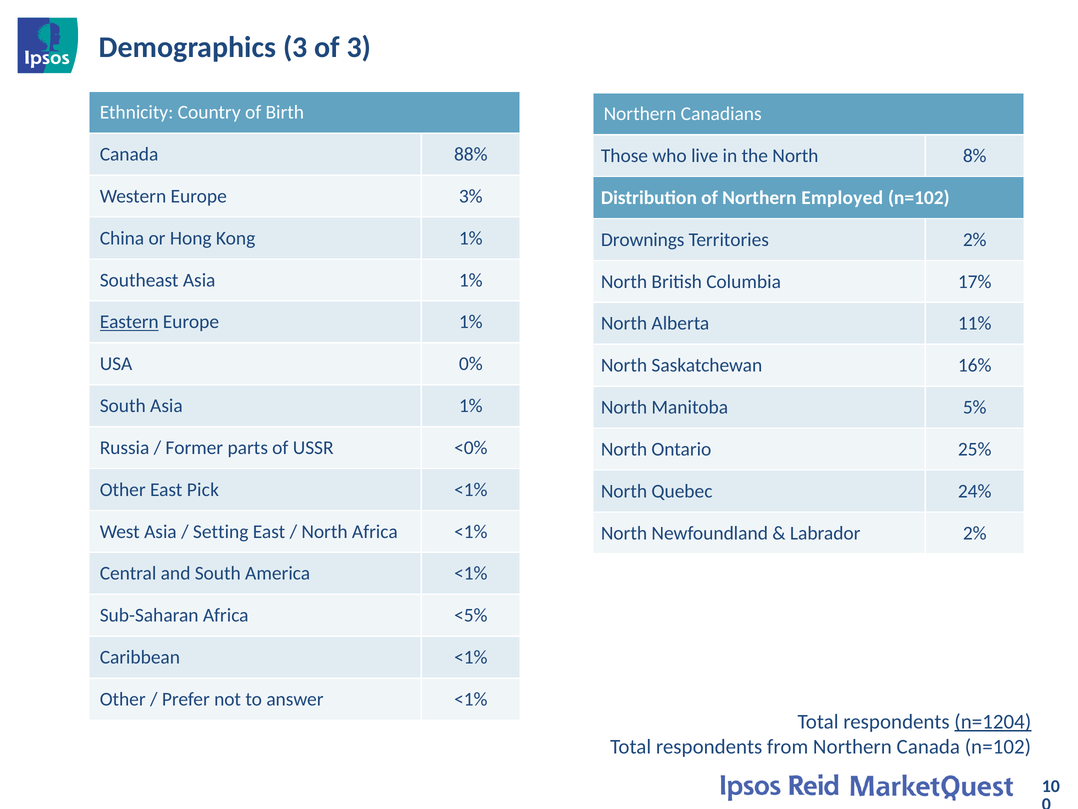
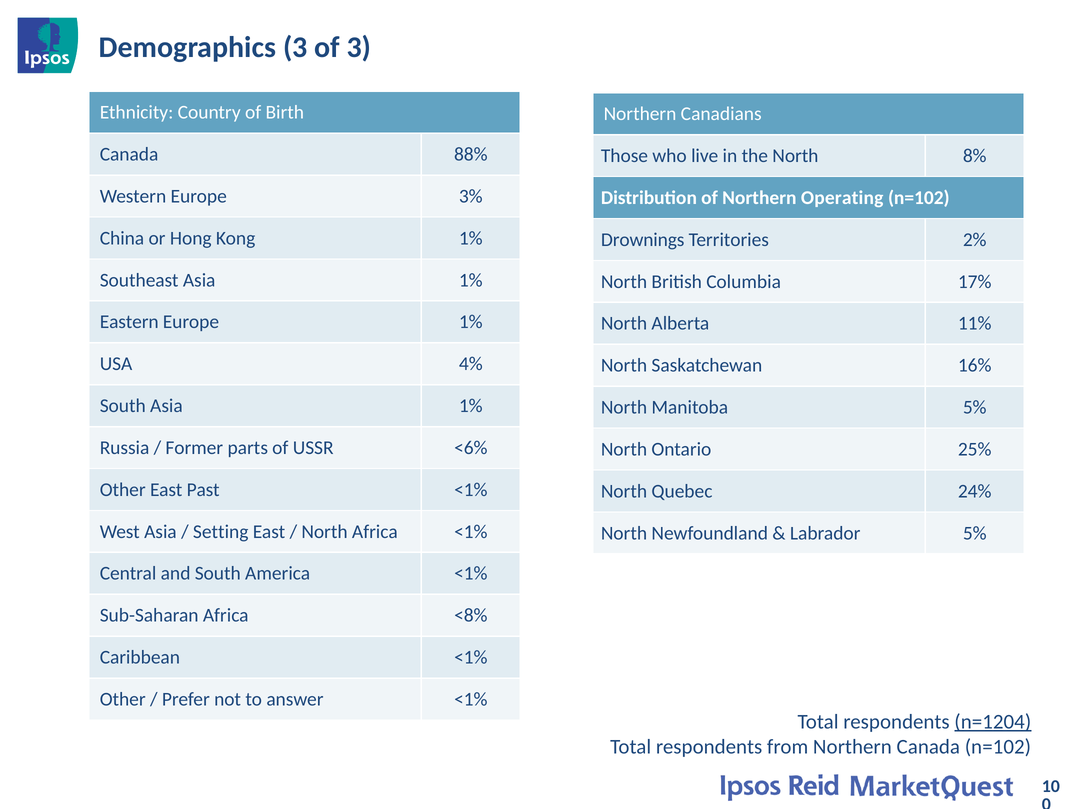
Employed: Employed -> Operating (842, 198)
Eastern underline: present -> none (129, 322)
0%: 0% -> 4% (471, 364)
<0%: <0% -> <6% (471, 448)
Pick: Pick -> Past (203, 489)
Labrador 2%: 2% -> 5% (975, 533)
<5%: <5% -> <8% (471, 615)
